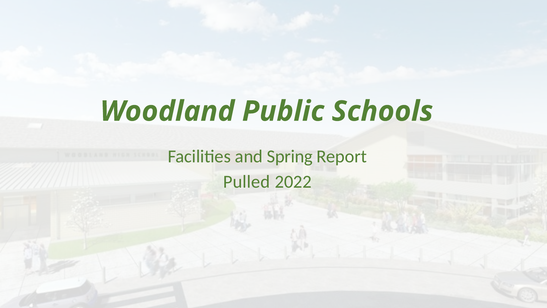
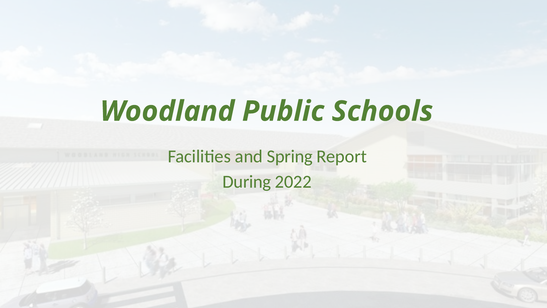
Pulled: Pulled -> During (247, 182)
